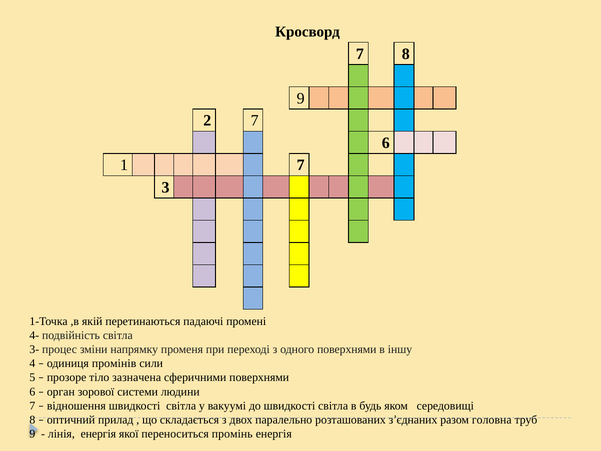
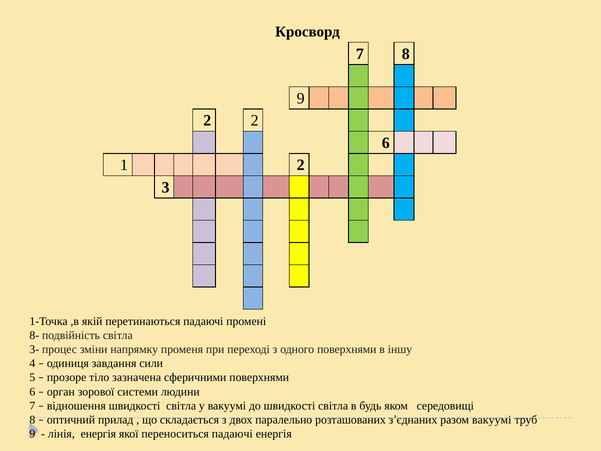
2 7: 7 -> 2 (255, 121)
1 7: 7 -> 2 (301, 165)
4-: 4- -> 8- (34, 335)
промінів: промінів -> завдання (114, 363)
разом головна: головна -> вакуумі (492, 420)
переноситься промінь: промінь -> падаючі (232, 434)
